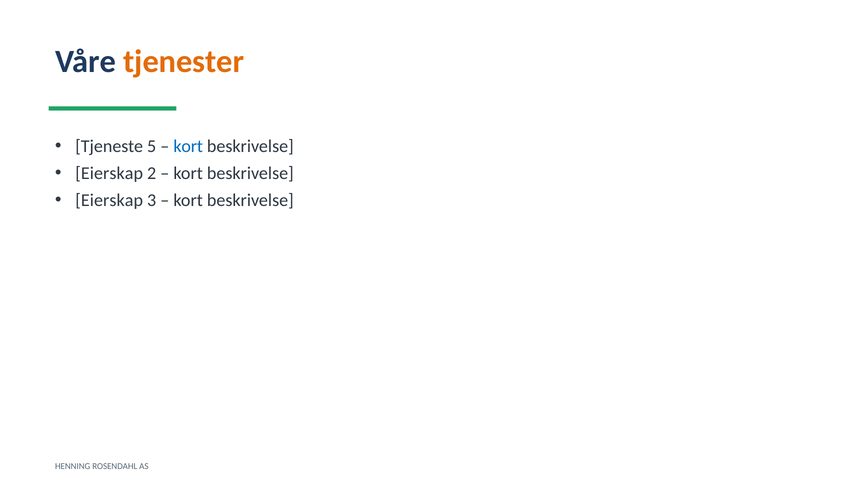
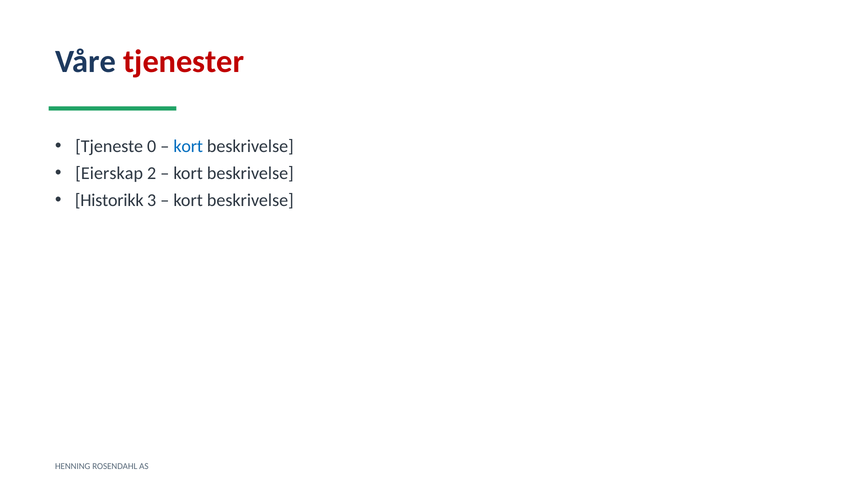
tjenester colour: orange -> red (184, 62)
5: 5 -> 0 (152, 147)
Eierskap: Eierskap -> Historikk (109, 201)
